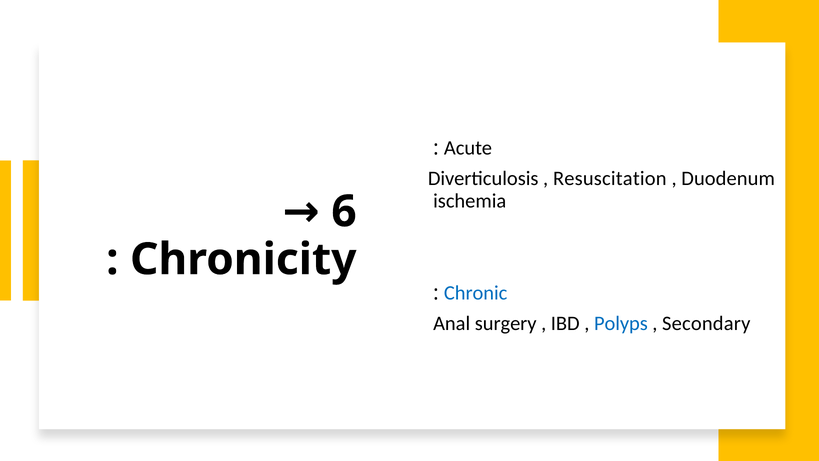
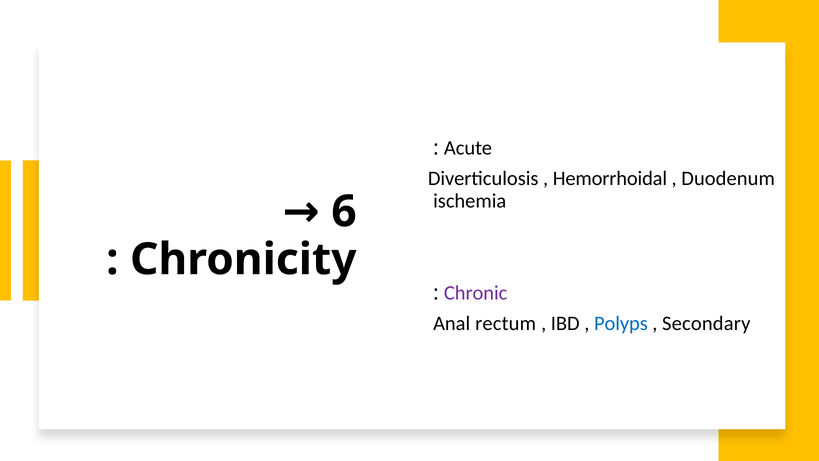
Resuscitation: Resuscitation -> Hemorrhoidal (610, 179)
Chronic colour: blue -> purple (476, 293)
surgery: surgery -> rectum (506, 323)
